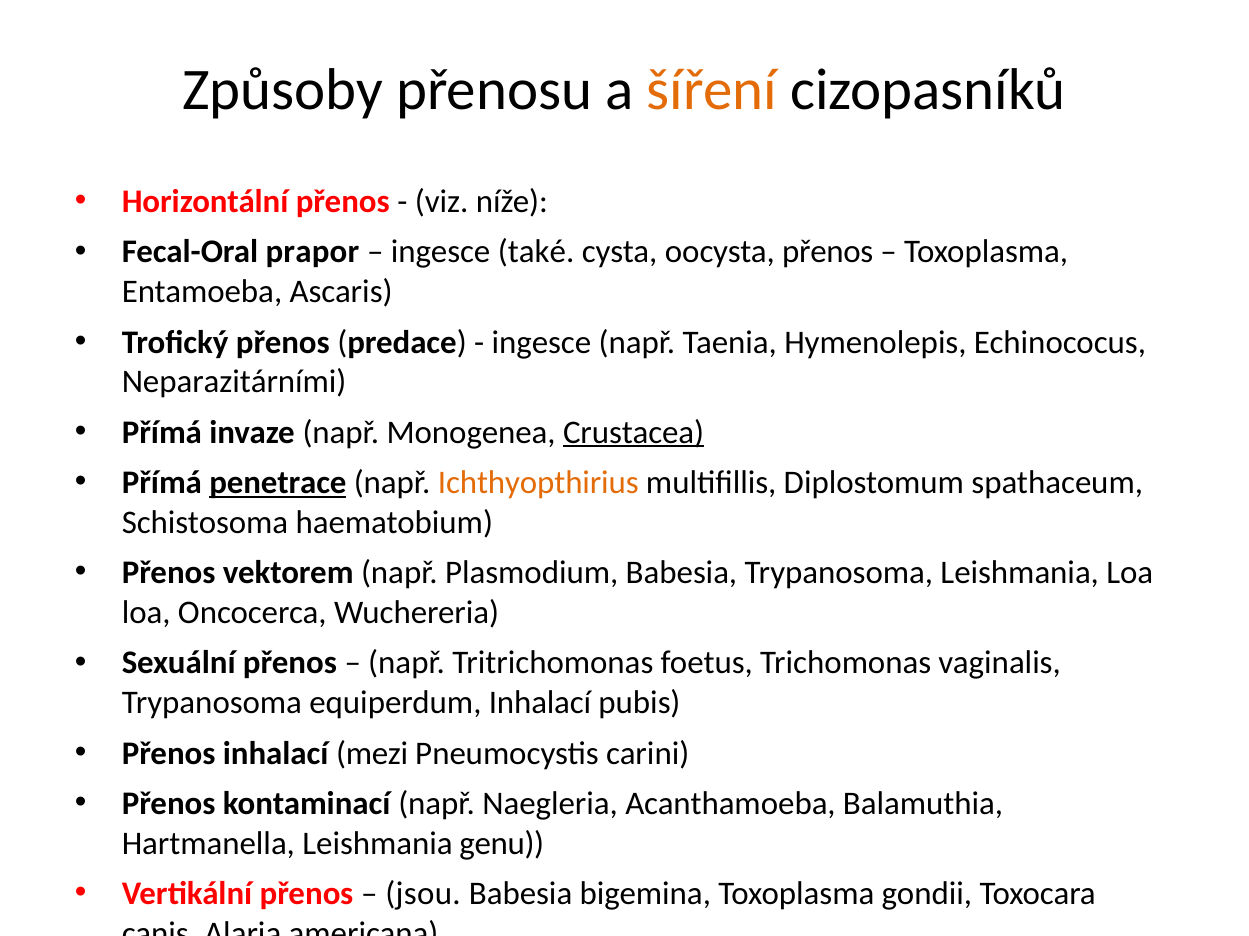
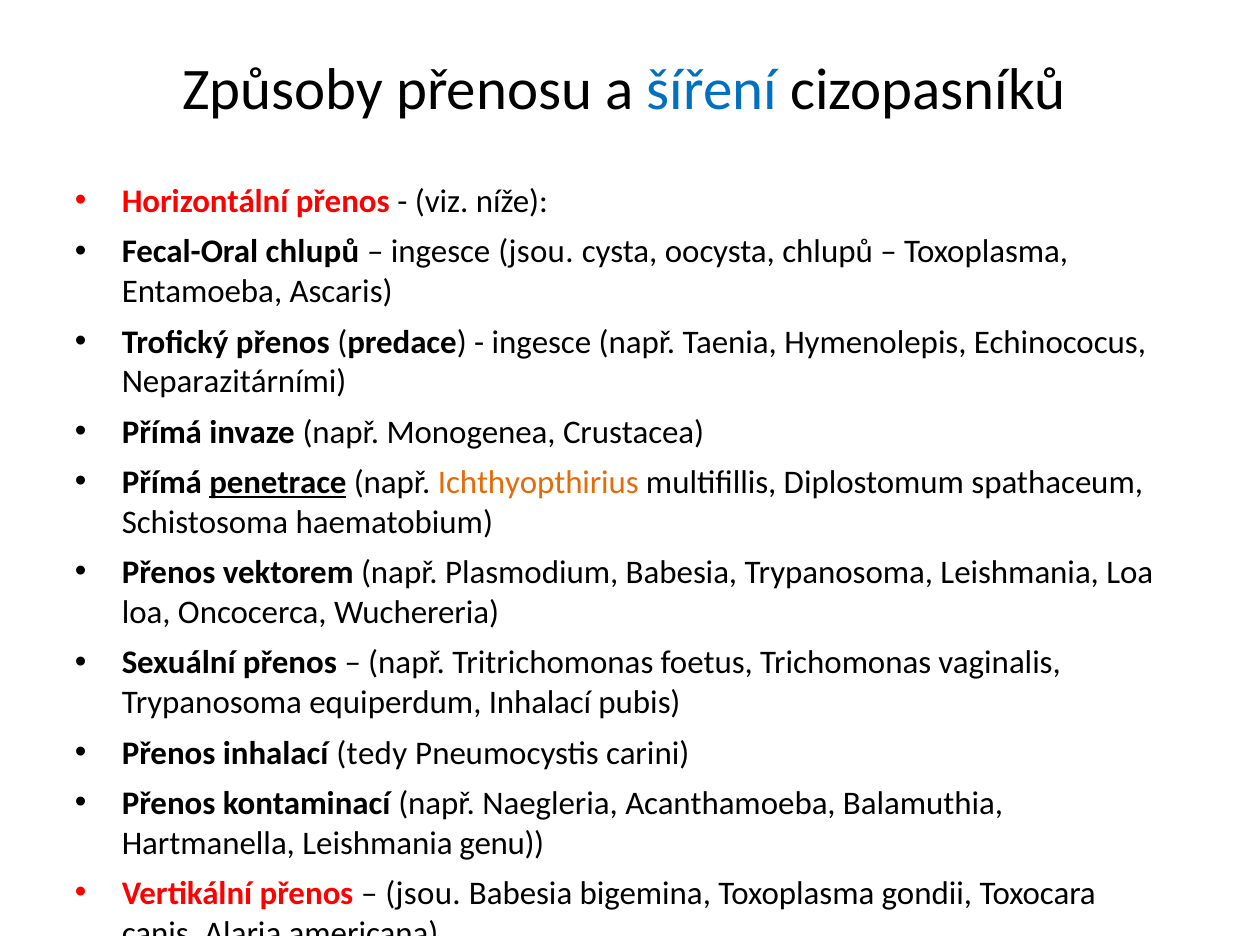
šíření colour: orange -> blue (712, 90)
Fecal-Oral prapor: prapor -> chlupů (312, 252)
ingesce také: také -> jsou (536, 252)
oocysta přenos: přenos -> chlupů (828, 252)
Crustacea underline: present -> none (634, 433)
mezi: mezi -> tedy (372, 754)
